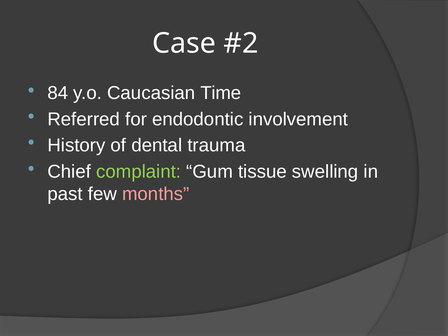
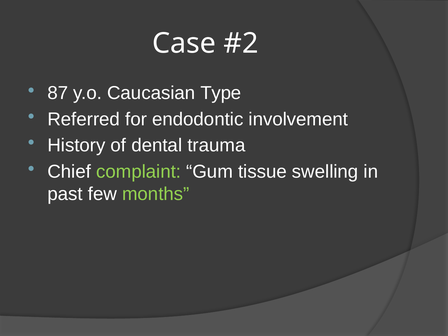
84: 84 -> 87 (58, 93)
Time: Time -> Type (221, 93)
months colour: pink -> light green (156, 194)
